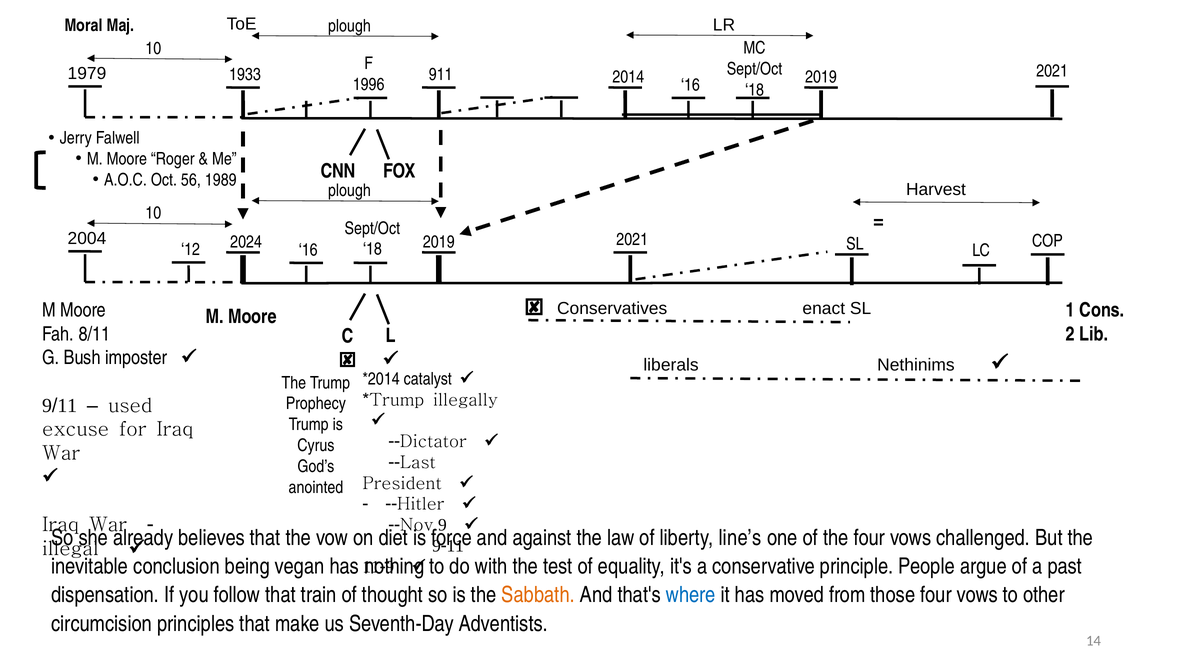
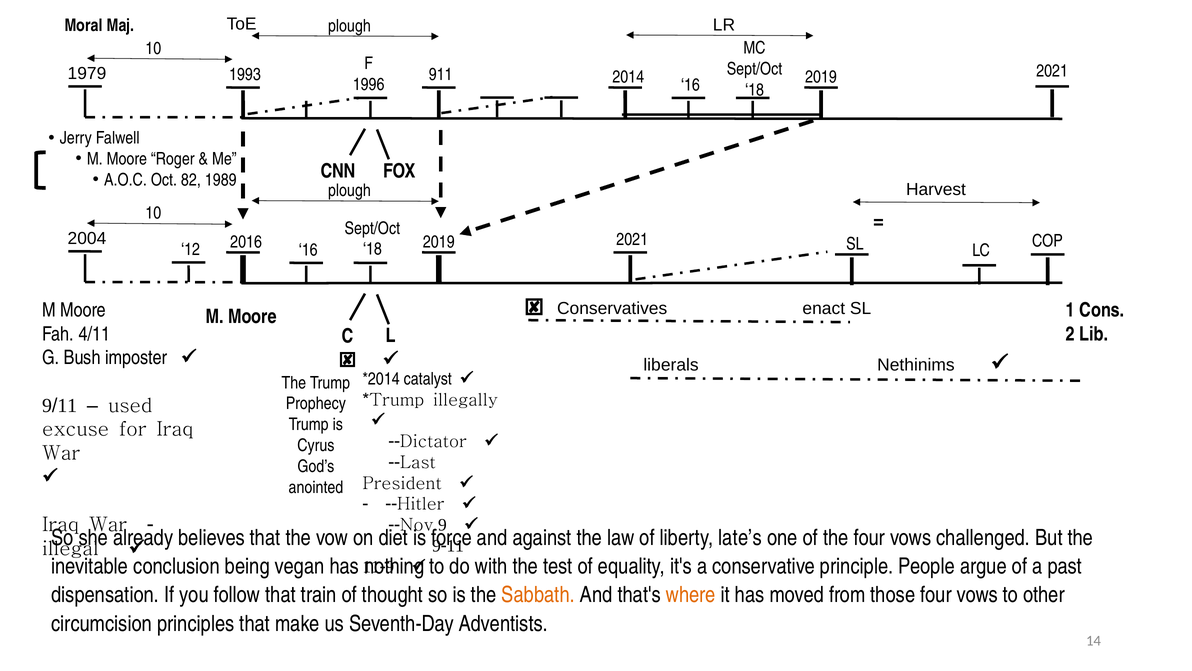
1933: 1933 -> 1993 (245, 75)
56: 56 -> 82 (191, 180)
2024: 2024 -> 2016 (246, 242)
8/11: 8/11 -> 4/11 (94, 334)
line’s: line’s -> late’s (740, 537)
where colour: blue -> orange (691, 595)
